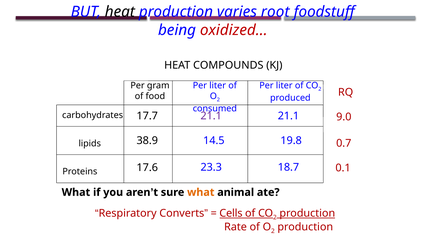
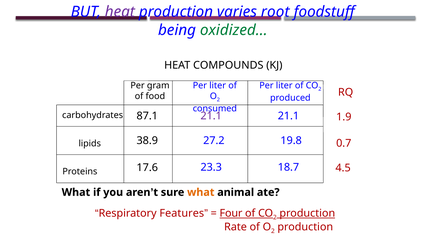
heat colour: black -> purple (120, 12)
oxidized… colour: red -> green (234, 30)
17.7: 17.7 -> 87.1 (147, 116)
9.0: 9.0 -> 1.9 (344, 117)
14.5: 14.5 -> 27.2 (214, 141)
0.1: 0.1 -> 4.5 (343, 168)
Converts: Converts -> Features (182, 214)
Cells: Cells -> Four (231, 214)
